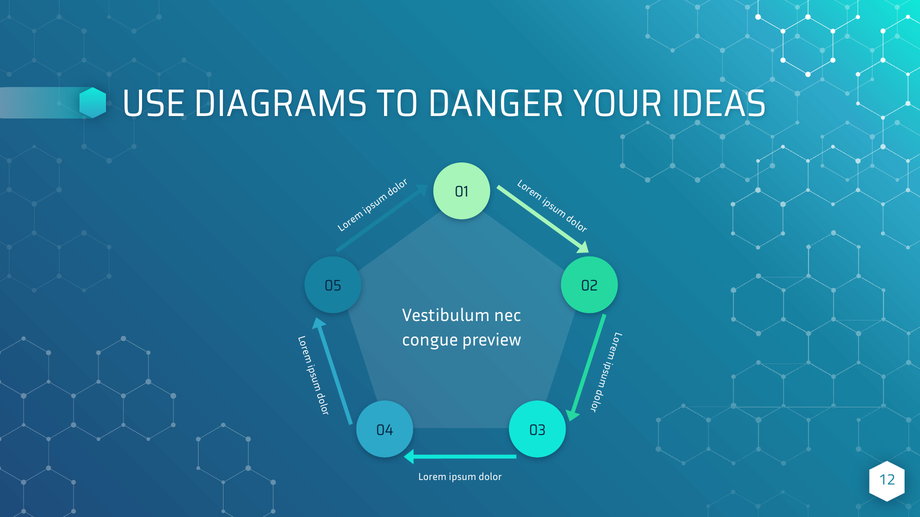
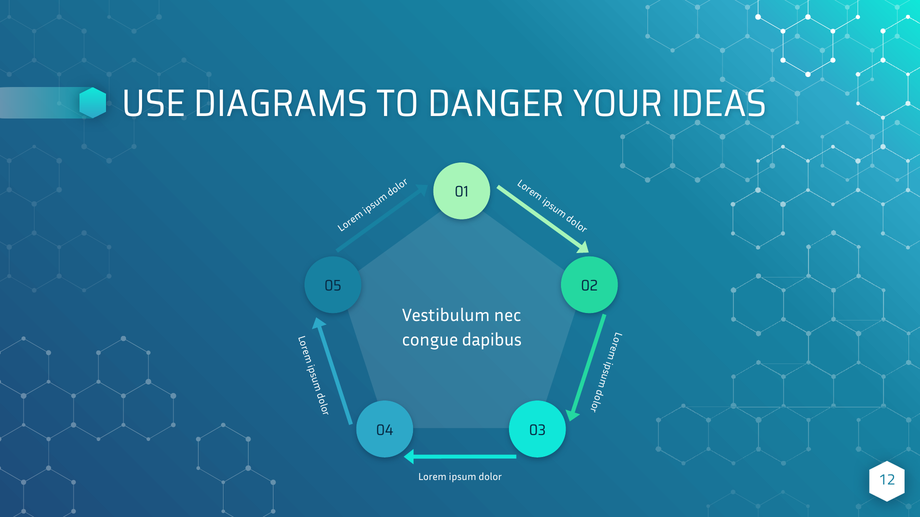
preview: preview -> dapibus (492, 340)
